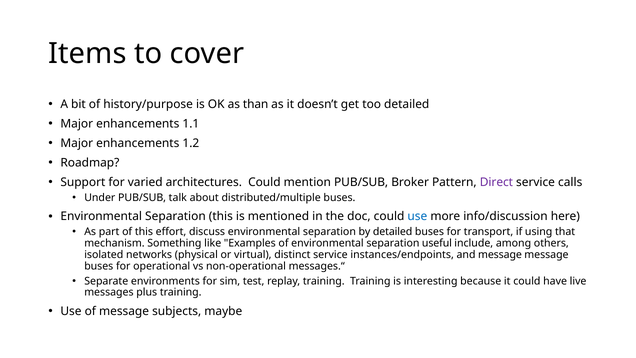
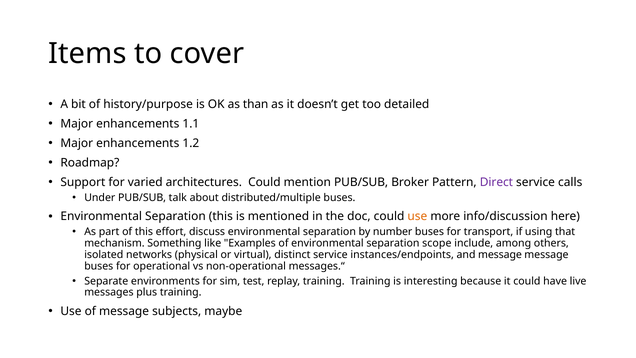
use colour: blue -> orange (417, 216)
by detailed: detailed -> number (393, 232)
useful: useful -> scope (437, 243)
